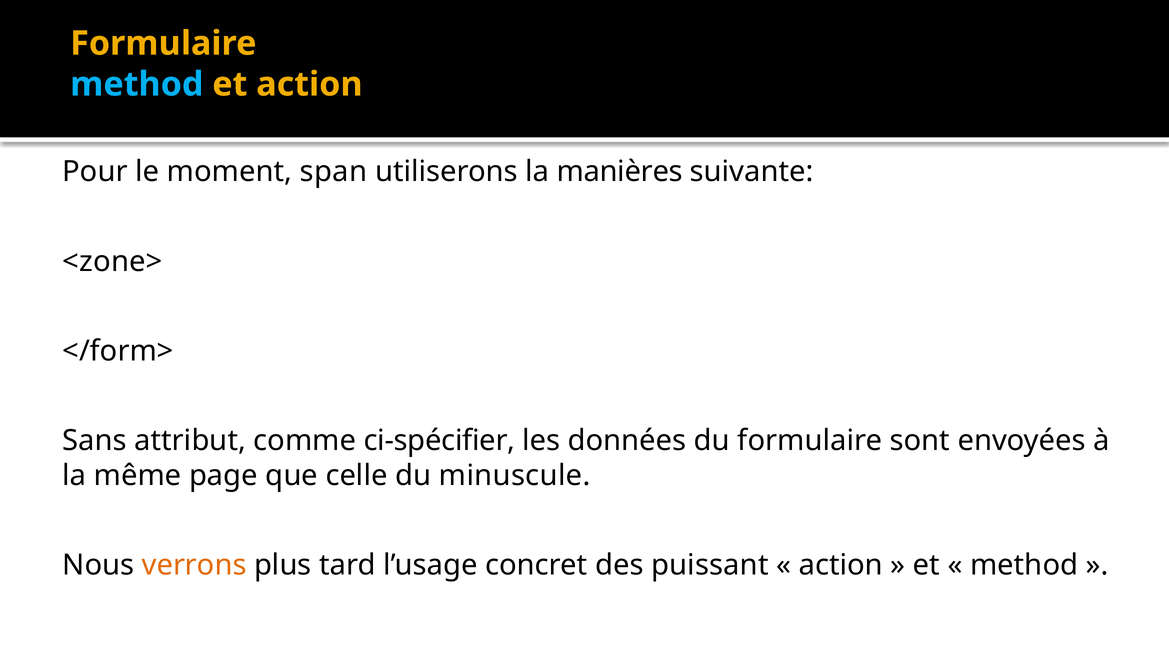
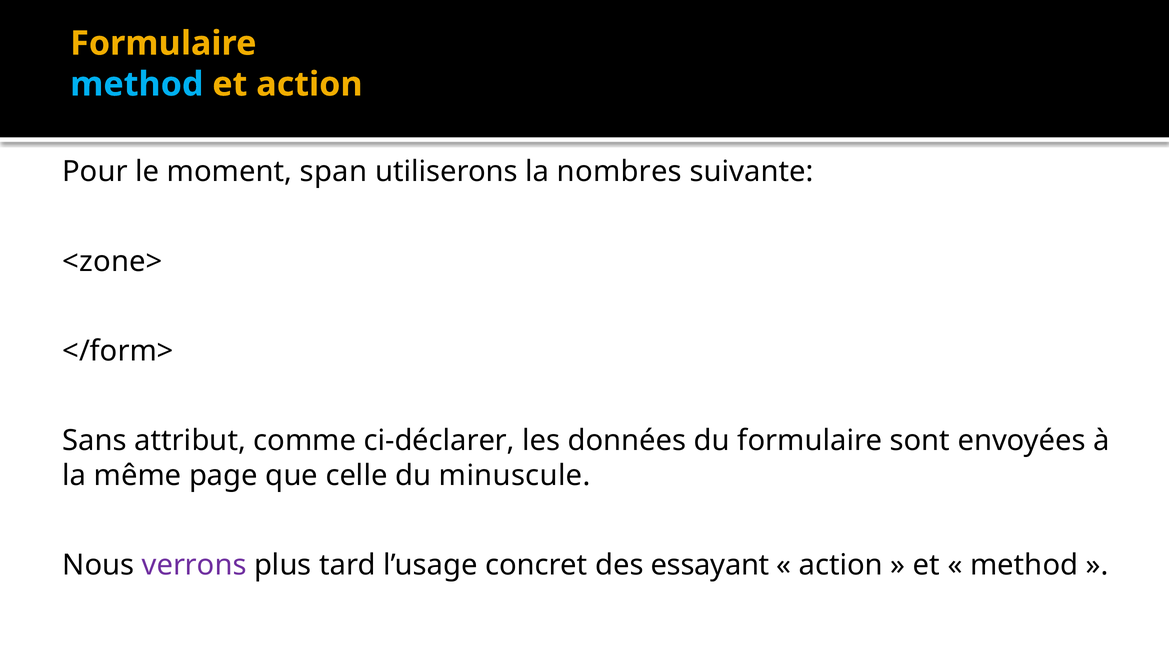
manières: manières -> nombres (619, 172)
ci-spécifier: ci-spécifier -> ci-déclarer (439, 441)
verrons colour: orange -> purple (194, 566)
puissant: puissant -> essayant (710, 566)
